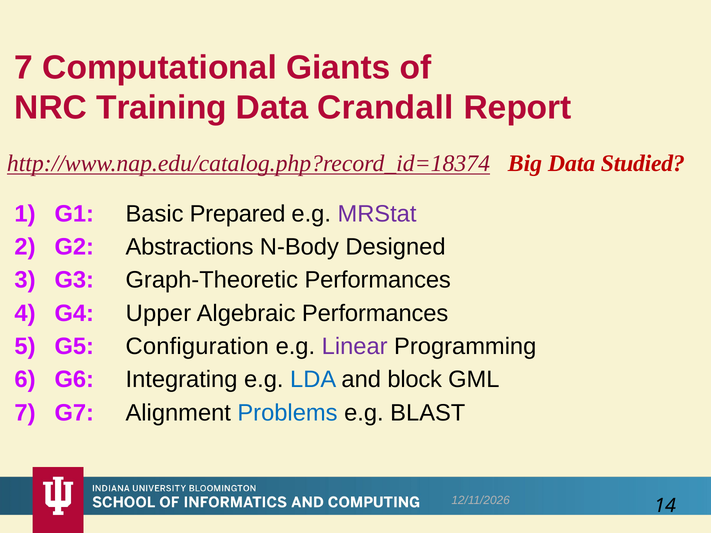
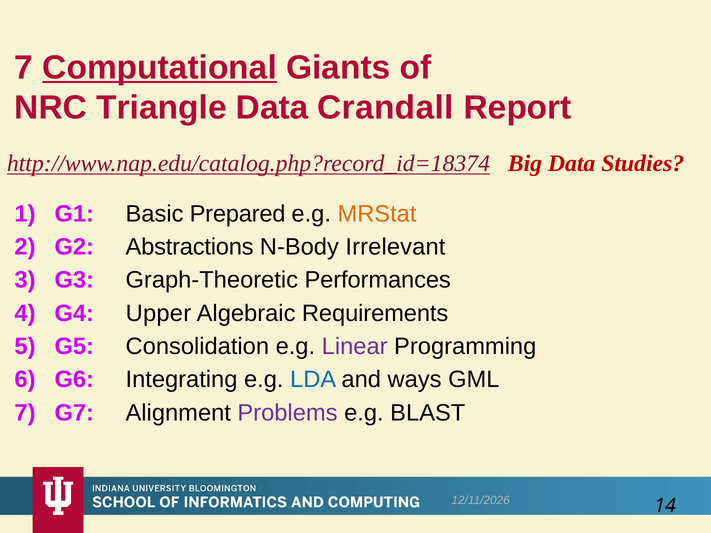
Computational underline: none -> present (160, 68)
Training: Training -> Triangle (161, 108)
Studied: Studied -> Studies (643, 164)
MRStat colour: purple -> orange (377, 214)
Designed: Designed -> Irrelevant (395, 247)
Algebraic Performances: Performances -> Requirements (375, 313)
Configuration: Configuration -> Consolidation (197, 347)
block: block -> ways (415, 380)
Problems colour: blue -> purple (287, 413)
